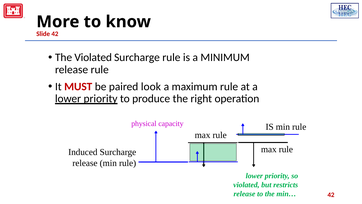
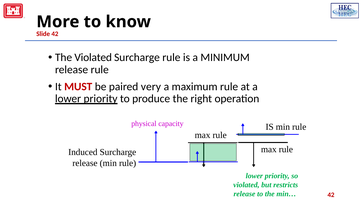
look: look -> very (151, 86)
